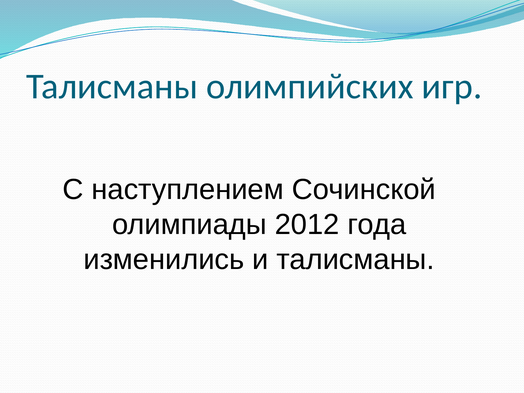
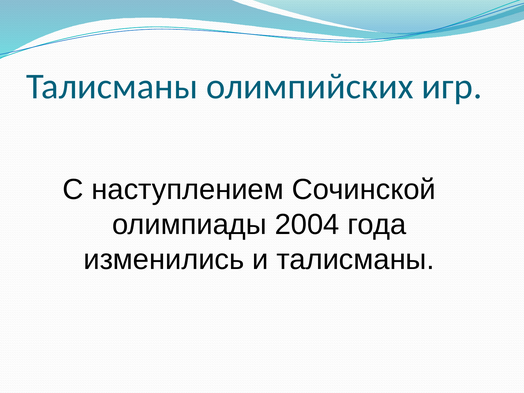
2012: 2012 -> 2004 (307, 225)
